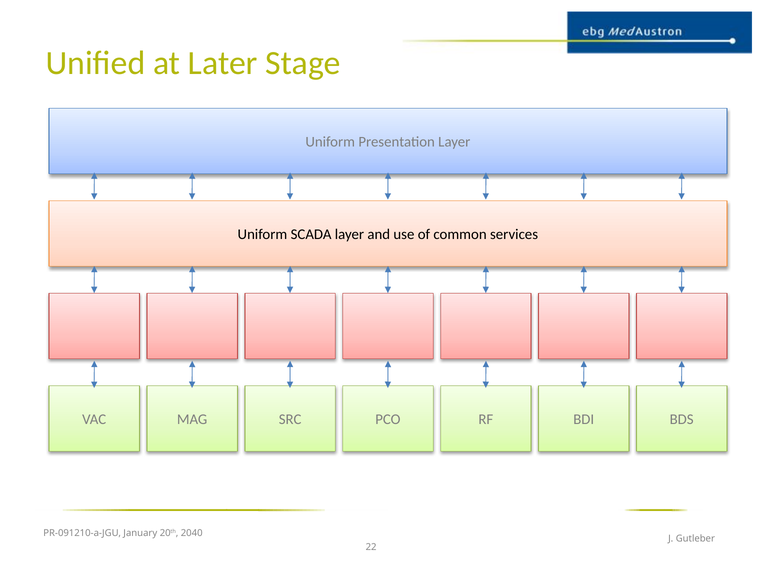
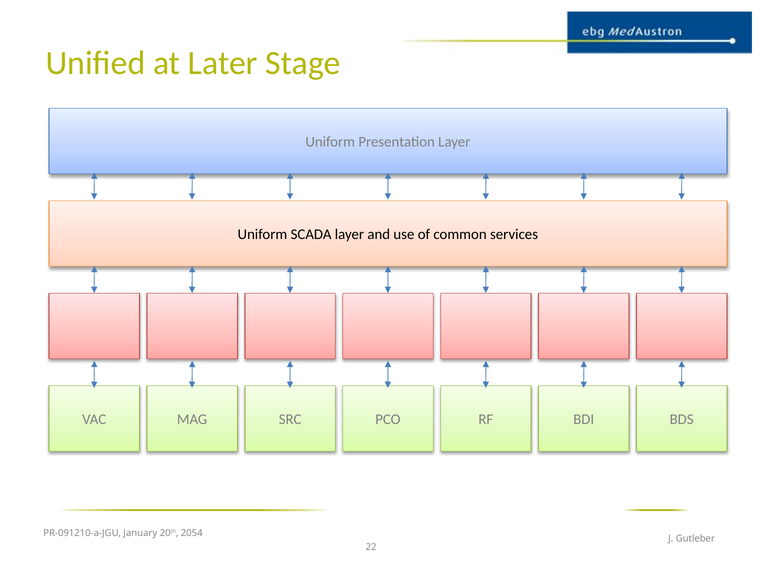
2040: 2040 -> 2054 (192, 533)
